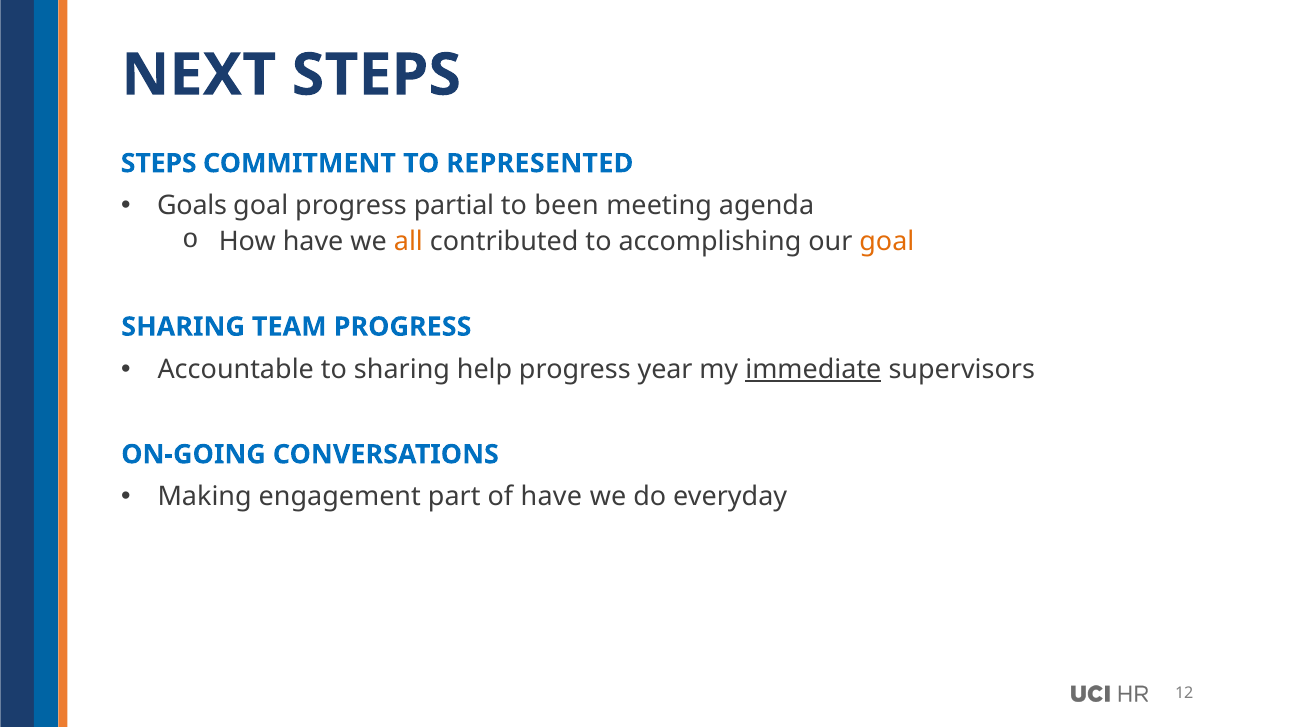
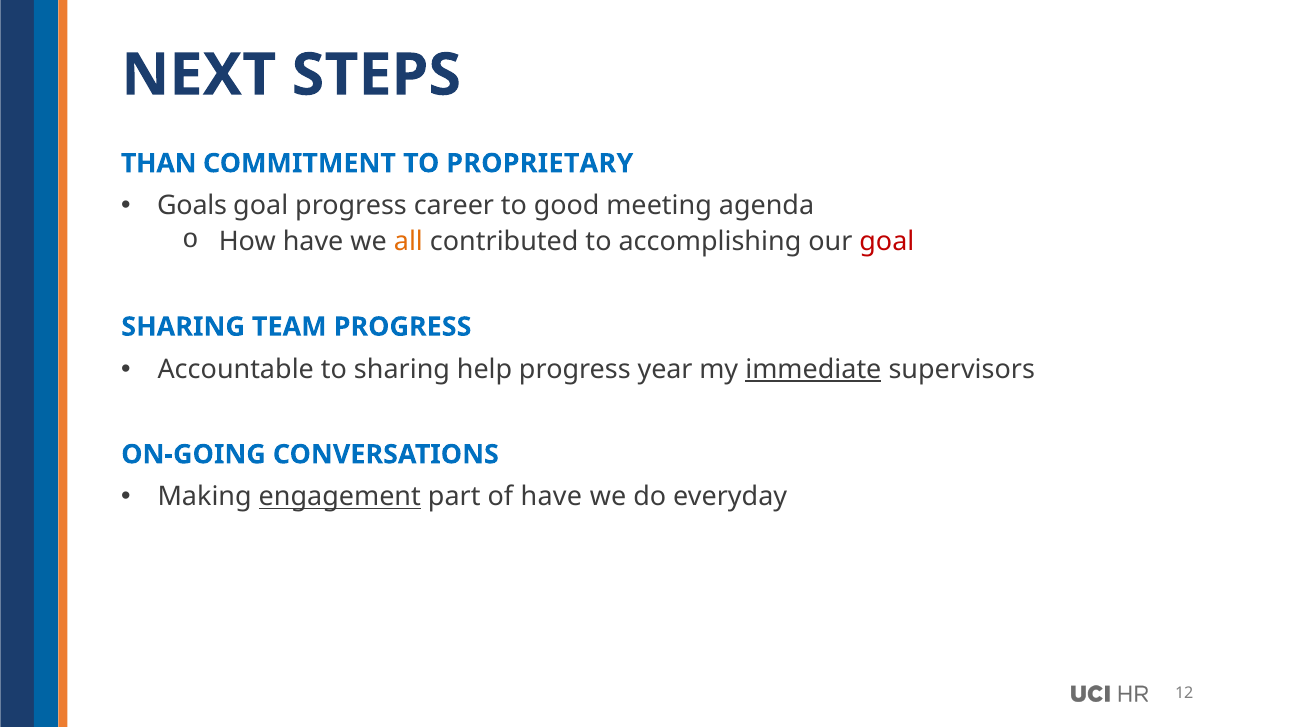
STEPS: STEPS -> THAN (159, 163)
REPRESENTED: REPRESENTED -> PROPRIETARY (540, 163)
partial: partial -> career (454, 206)
been: been -> good (567, 206)
goal colour: orange -> red (887, 242)
engagement underline: none -> present (340, 497)
